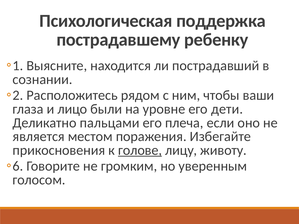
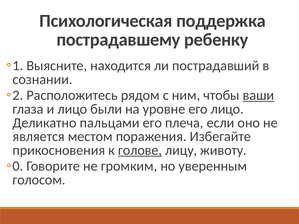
ваши underline: none -> present (258, 95)
его дети: дети -> лицо (227, 109)
6: 6 -> 0 (18, 166)
